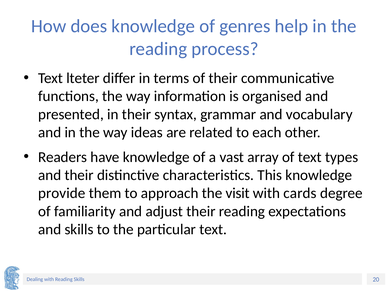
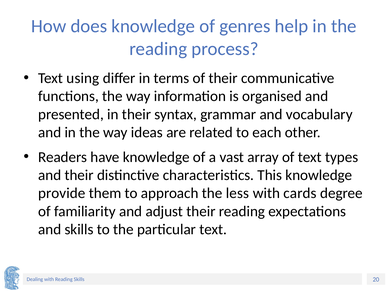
lteter: lteter -> using (83, 78)
visit: visit -> less (237, 193)
